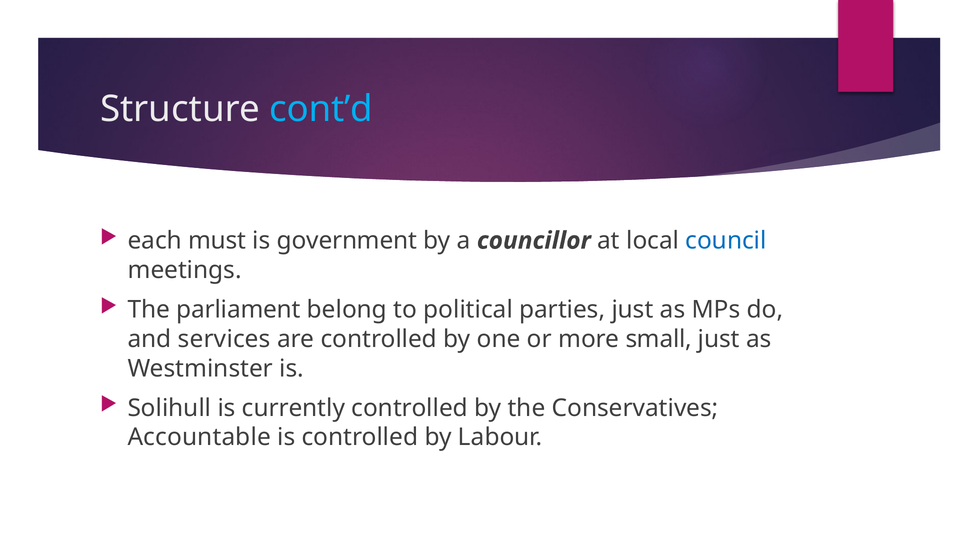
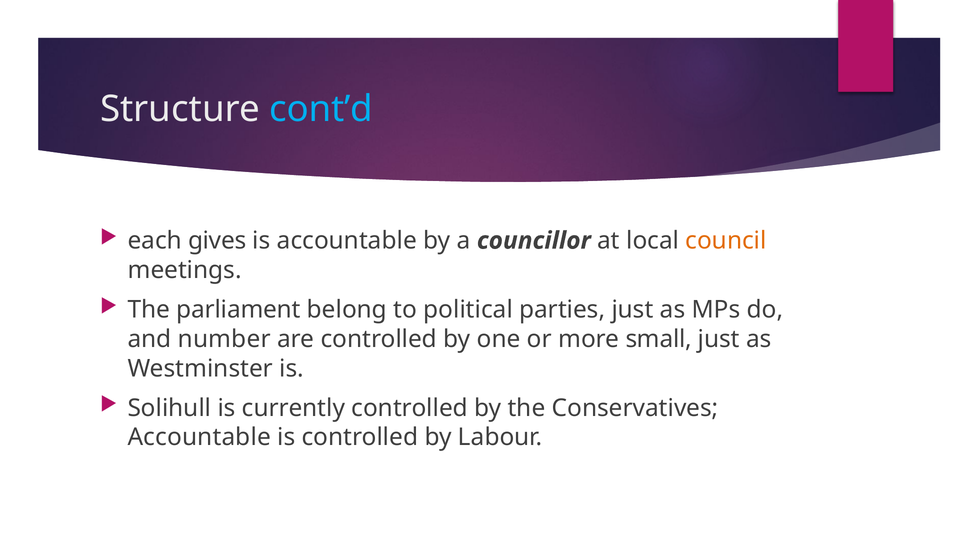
must: must -> gives (217, 241)
is government: government -> accountable (347, 241)
council colour: blue -> orange (726, 241)
services: services -> number (224, 339)
